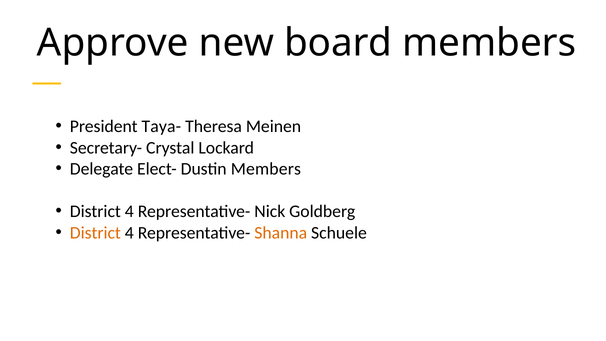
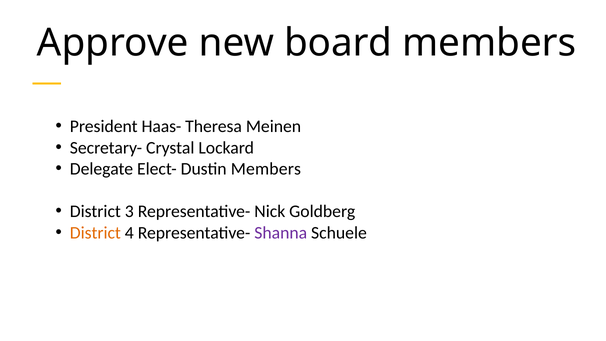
Taya-: Taya- -> Haas- (161, 127)
4: 4 -> 3 (129, 211)
Shanna colour: orange -> purple (281, 233)
